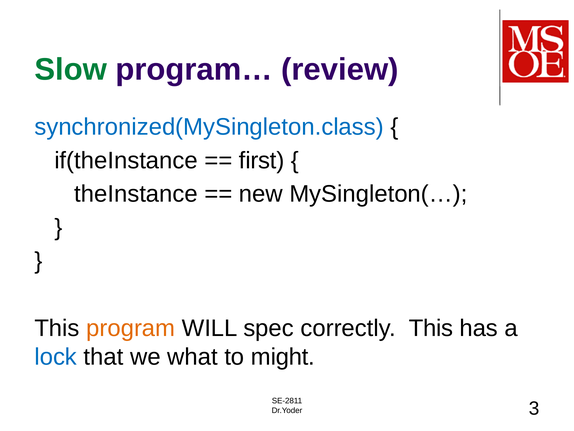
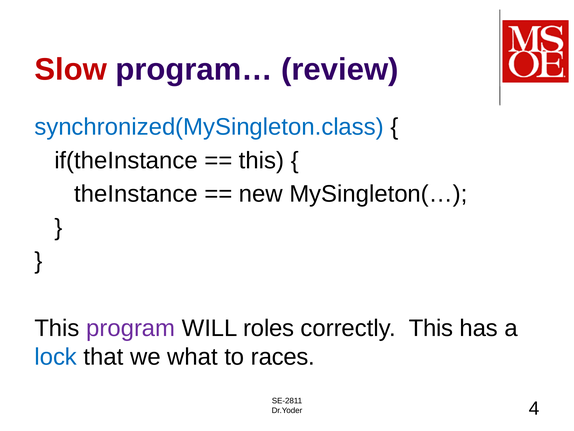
Slow colour: green -> red (71, 70)
first: first -> this (262, 160)
program colour: orange -> purple (131, 328)
spec: spec -> roles (269, 328)
might: might -> races (283, 356)
3: 3 -> 4 (534, 408)
